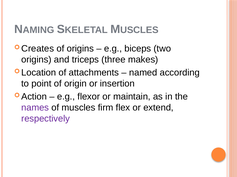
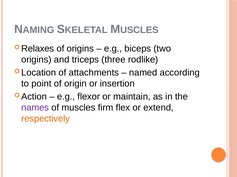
Creates: Creates -> Relaxes (38, 49)
makes: makes -> rodlike (143, 60)
respectively colour: purple -> orange (46, 119)
